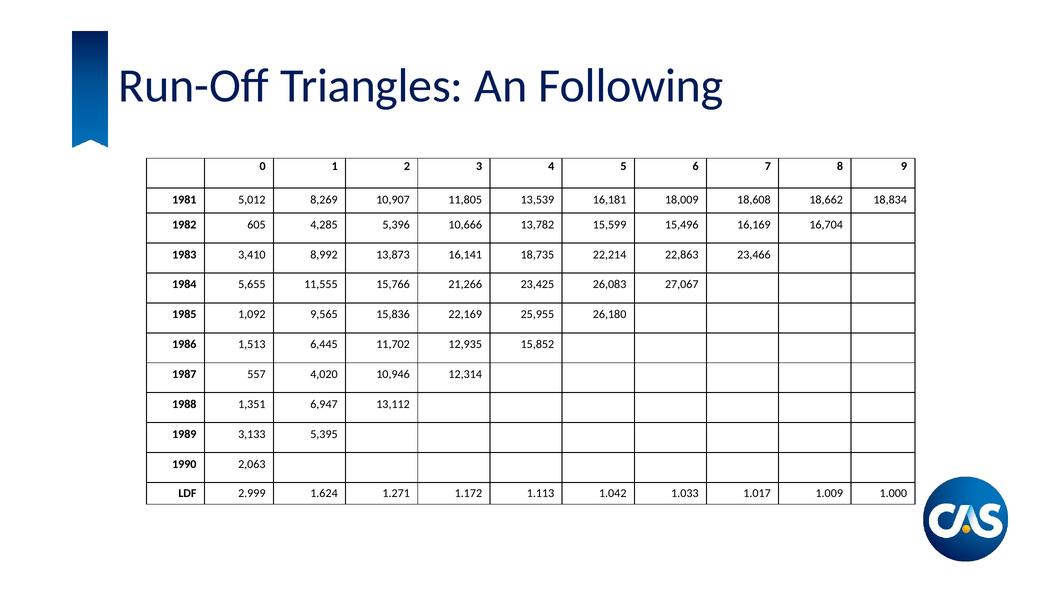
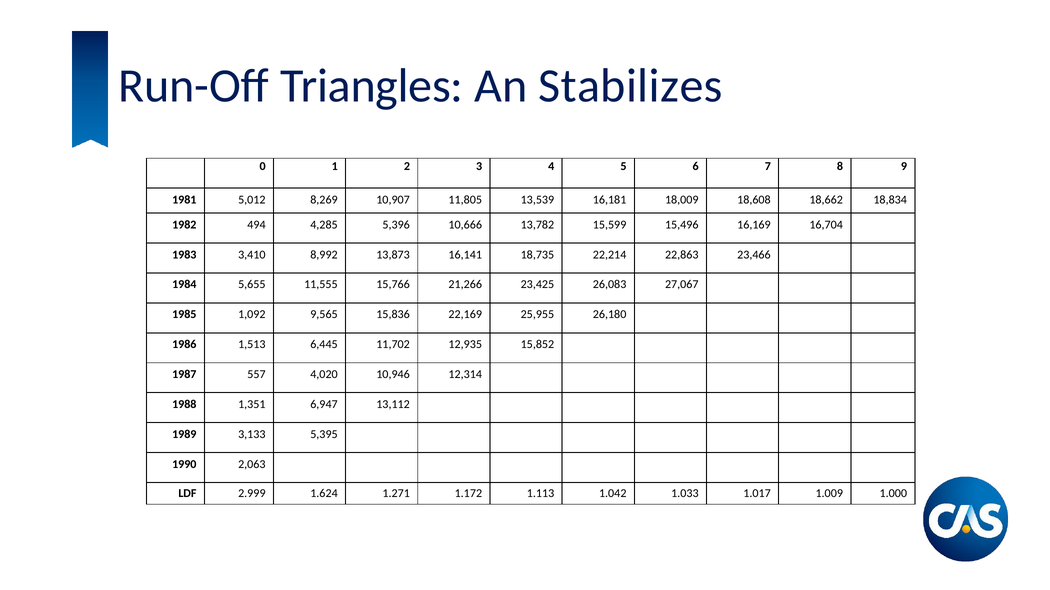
Following: Following -> Stabilizes (630, 86)
605: 605 -> 494 (256, 225)
